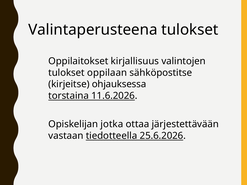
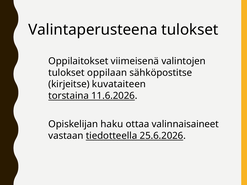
kirjallisuus: kirjallisuus -> viimeisenä (135, 61)
ohjauksessa: ohjauksessa -> kuvataiteen (119, 84)
jotka: jotka -> haku (112, 124)
järjestettävään: järjestettävään -> valinnaisaineet (185, 124)
